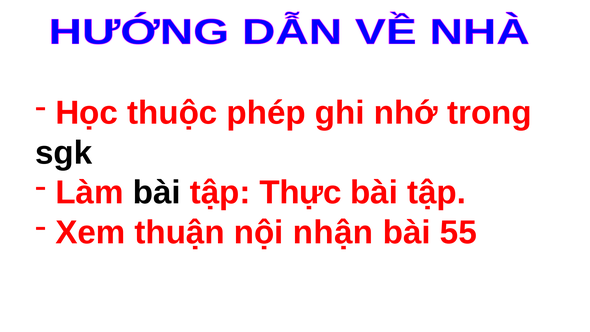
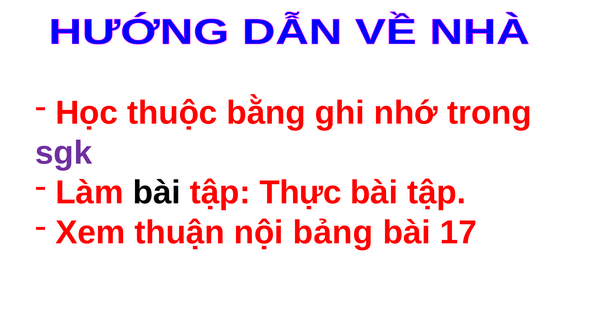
phép: phép -> bằng (266, 113)
sgk colour: black -> purple (64, 153)
nhận: nhận -> bảng (333, 232)
55: 55 -> 17 (458, 232)
